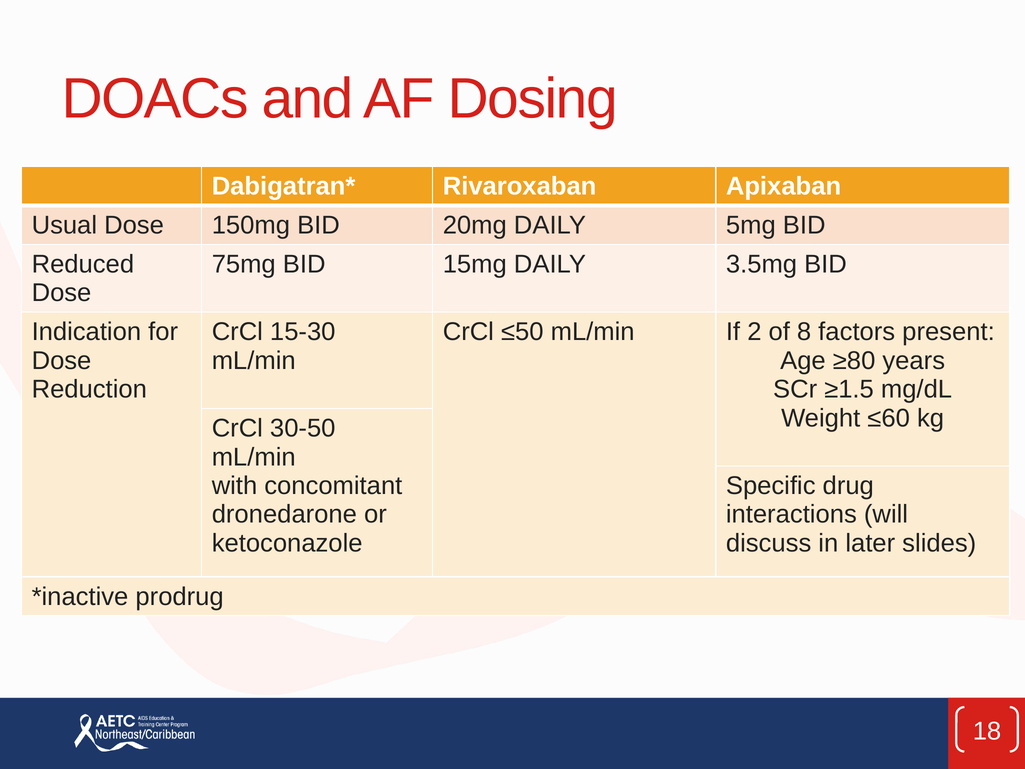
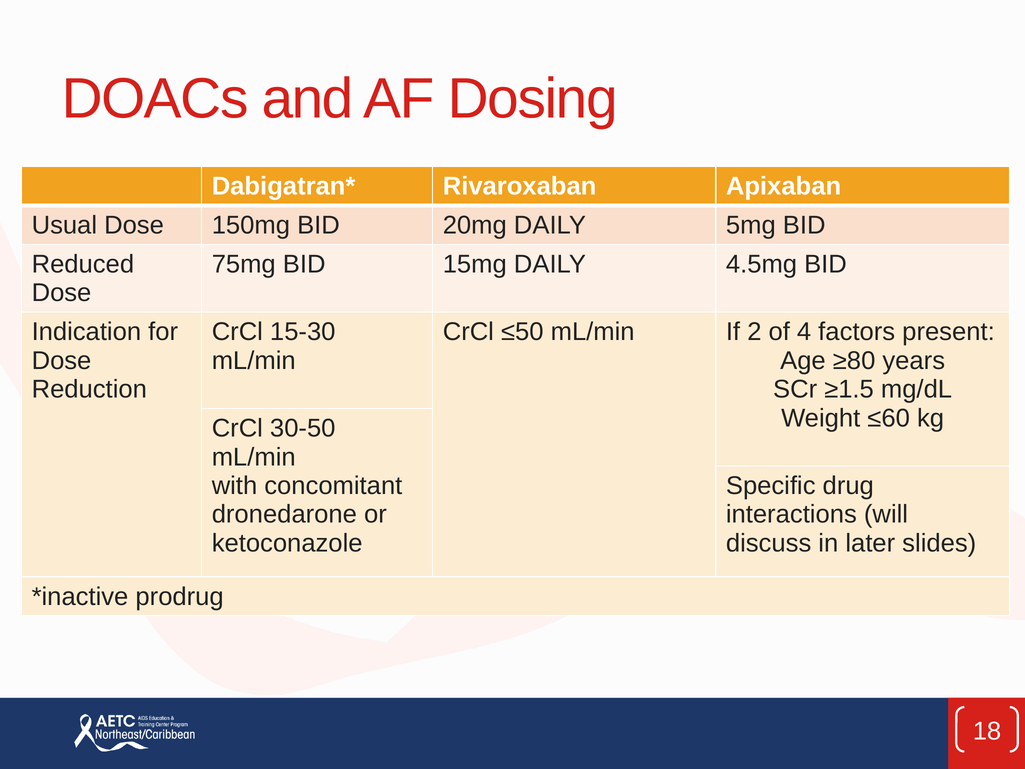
3.5mg: 3.5mg -> 4.5mg (762, 264)
8: 8 -> 4 (804, 332)
